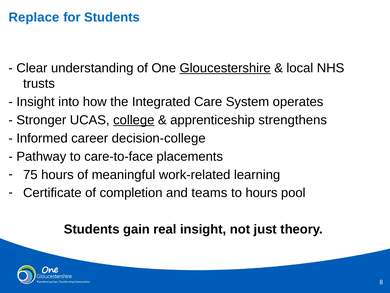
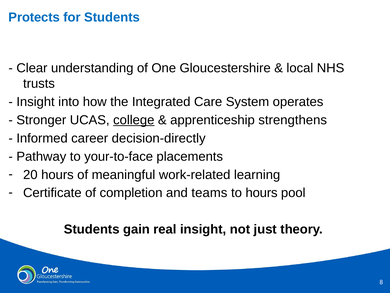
Replace: Replace -> Protects (34, 17)
Gloucestershire underline: present -> none (225, 68)
decision‑college: decision‑college -> decision‑directly (159, 138)
care‑to‑face: care‑to‑face -> your‑to‑face (119, 156)
75: 75 -> 20 (30, 174)
